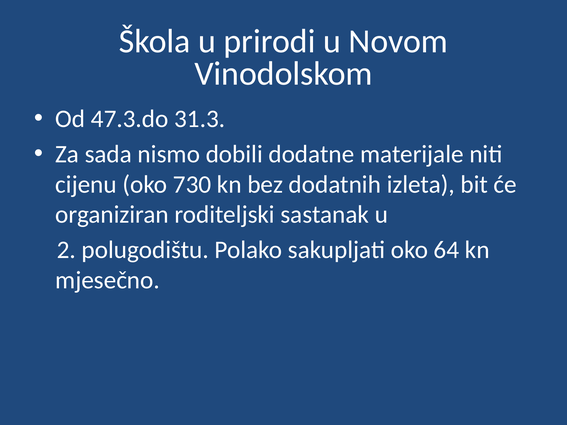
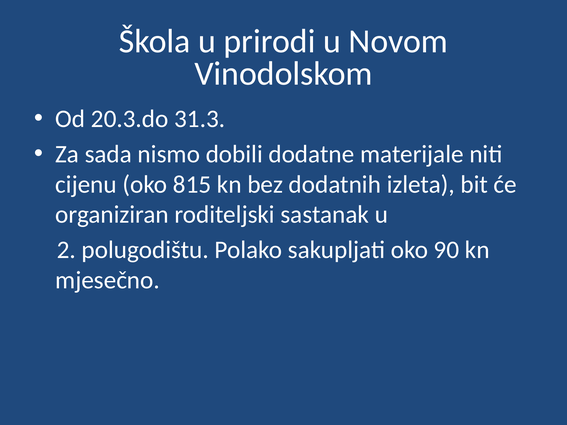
47.3.do: 47.3.do -> 20.3.do (130, 119)
730: 730 -> 815 (192, 184)
64: 64 -> 90 (446, 250)
